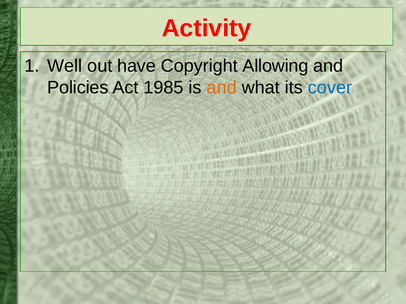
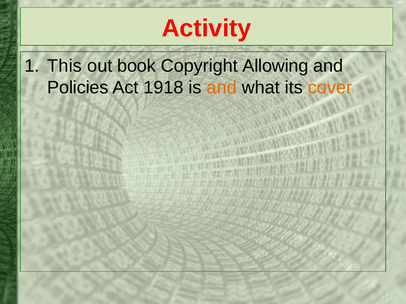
Well: Well -> This (65, 66)
have: have -> book (137, 66)
1985: 1985 -> 1918 (164, 88)
cover colour: blue -> orange (330, 88)
